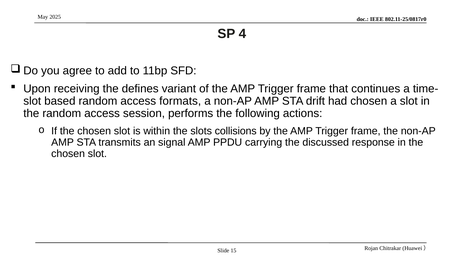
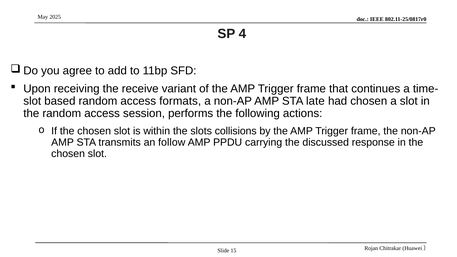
defines: defines -> receive (140, 89)
drift: drift -> late (315, 101)
signal: signal -> follow (172, 142)
